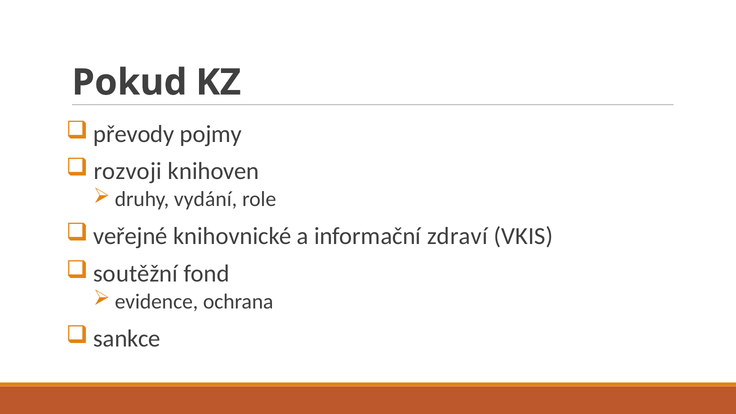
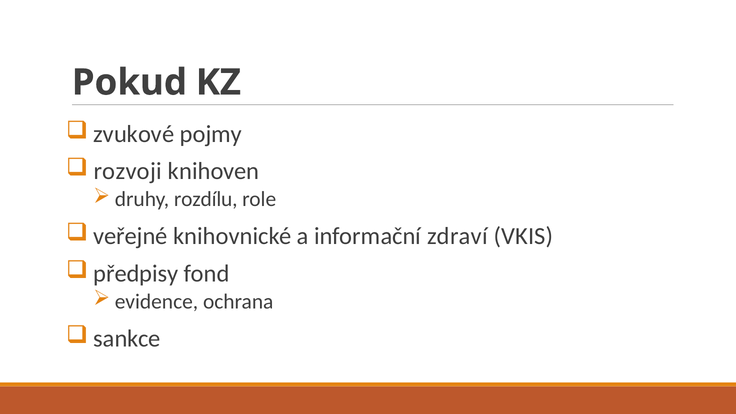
převody: převody -> zvukové (134, 134)
vydání: vydání -> rozdílu (206, 199)
soutěžní: soutěžní -> předpisy (136, 274)
